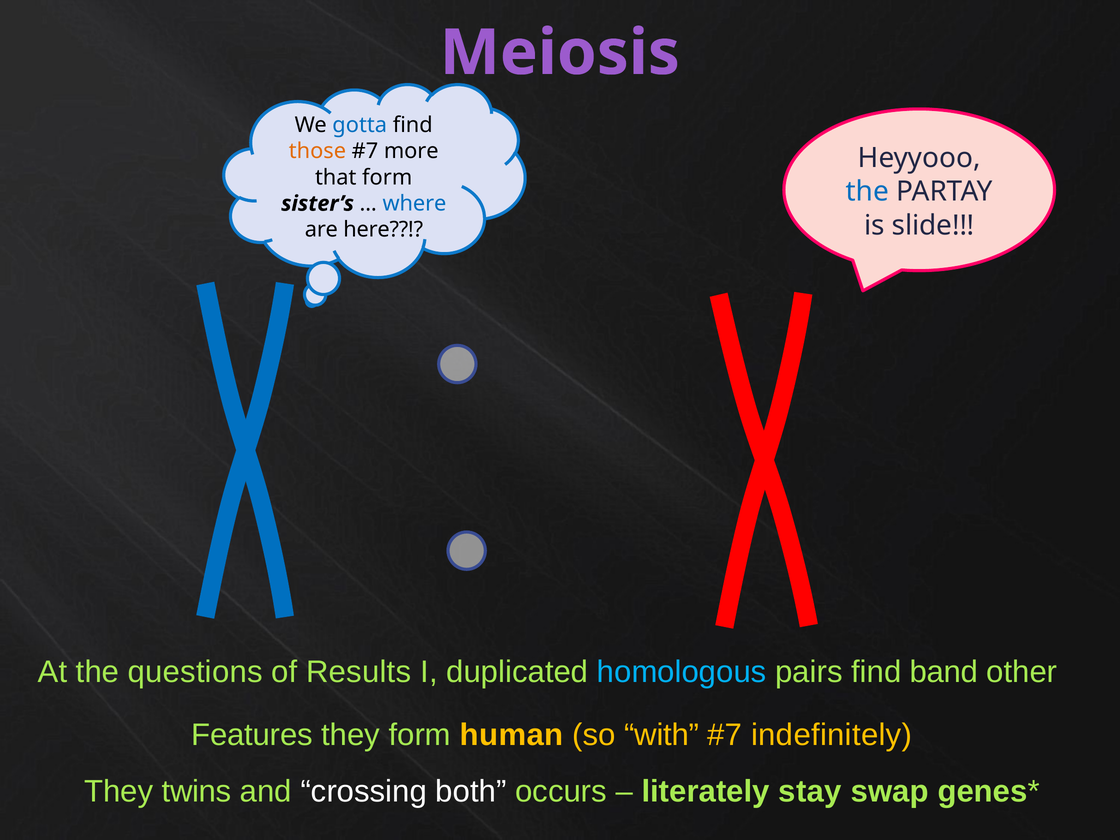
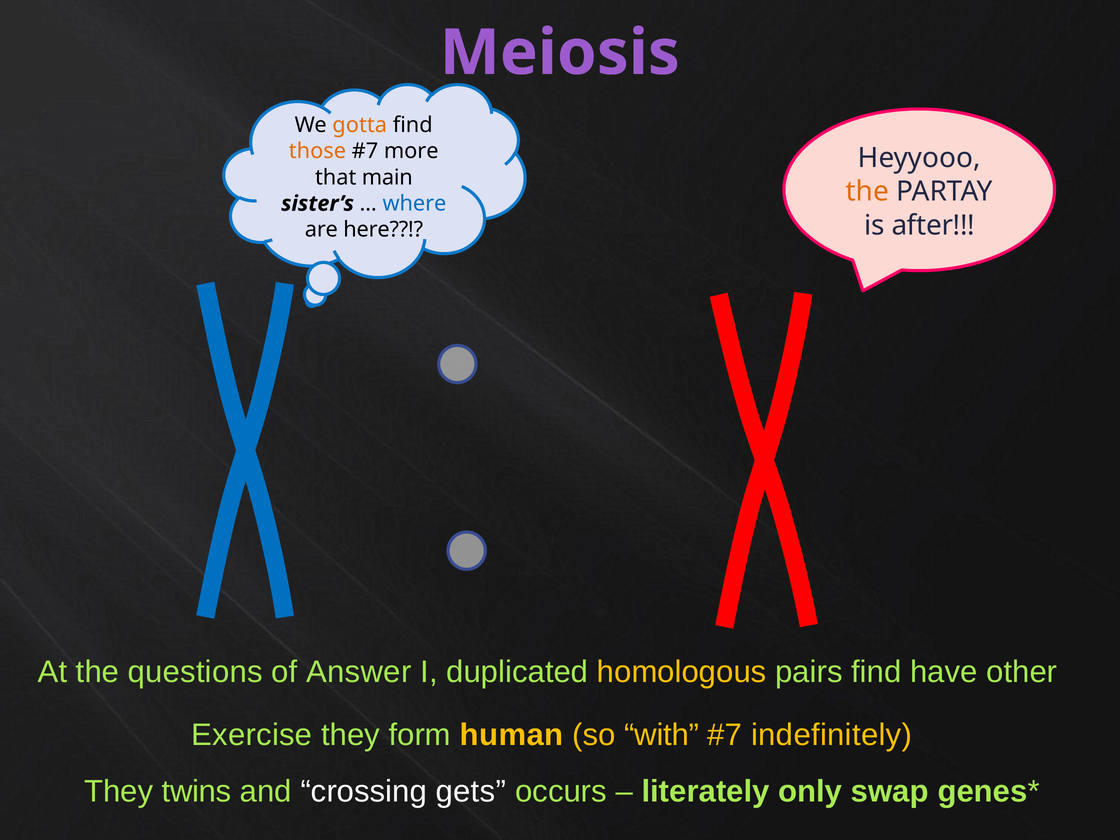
gotta colour: blue -> orange (360, 125)
that form: form -> main (387, 177)
the colour: blue -> orange (867, 192)
slide: slide -> after (933, 225)
Results: Results -> Answer (359, 672)
homologous colour: light blue -> yellow (682, 672)
band: band -> have (944, 672)
Features: Features -> Exercise (252, 735)
both: both -> gets (471, 791)
stay: stay -> only (810, 791)
